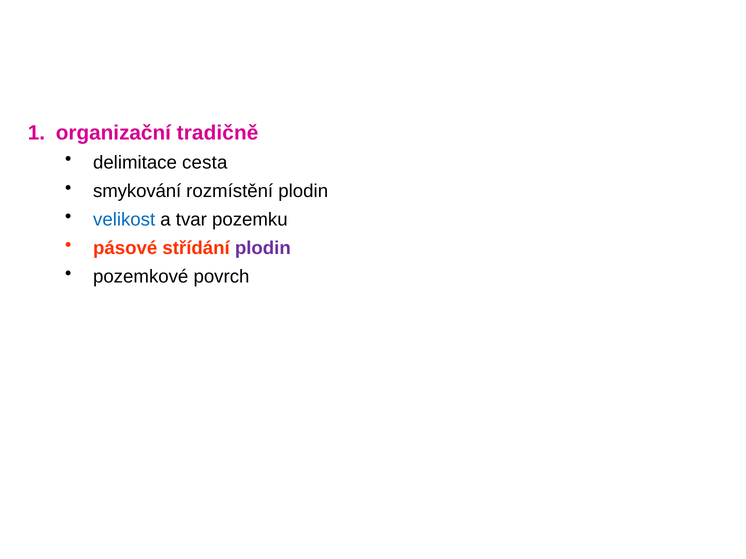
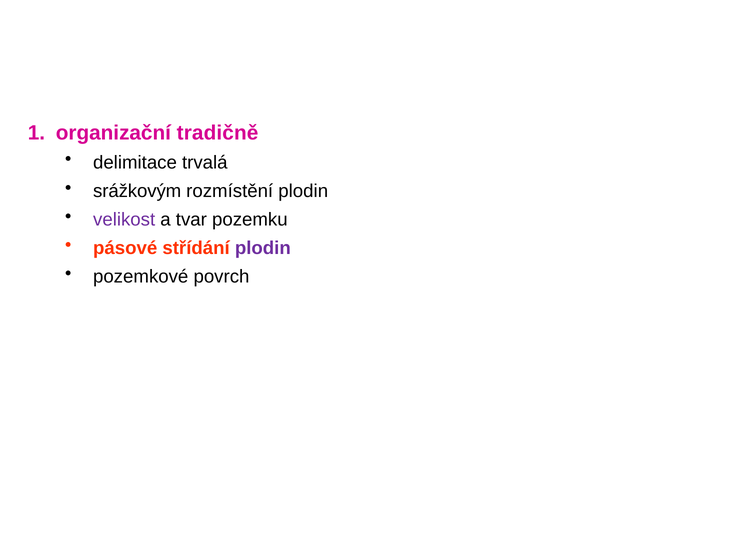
cesta: cesta -> trvalá (205, 163)
smykování: smykování -> srážkovým (137, 191)
velikost colour: blue -> purple (124, 220)
